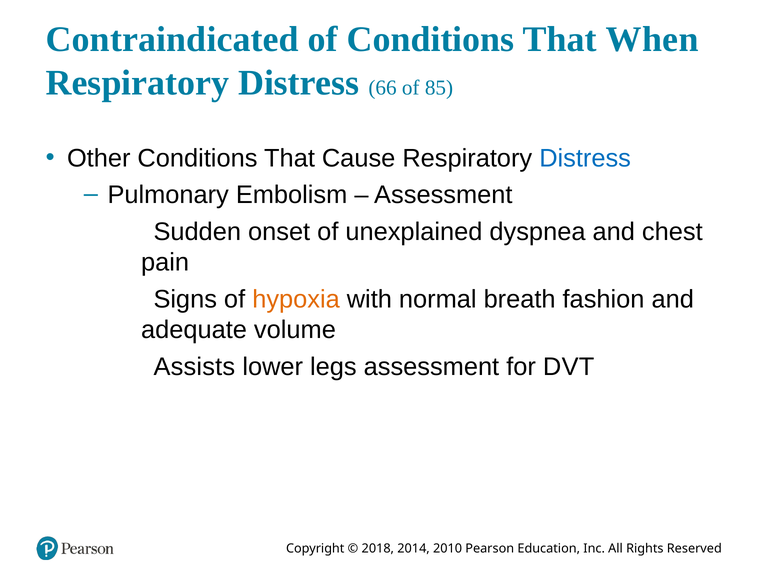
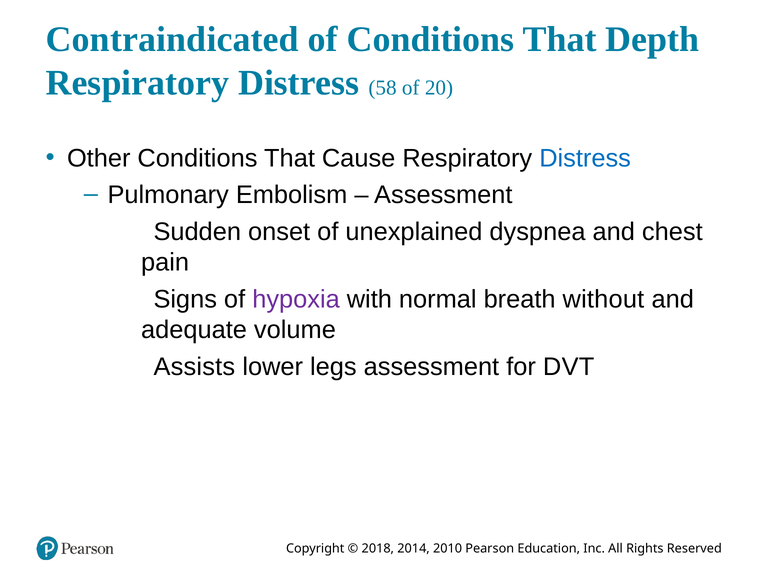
When: When -> Depth (652, 39)
66: 66 -> 58 (383, 88)
85: 85 -> 20 (439, 88)
hypoxia colour: orange -> purple (296, 299)
fashion: fashion -> without (603, 299)
